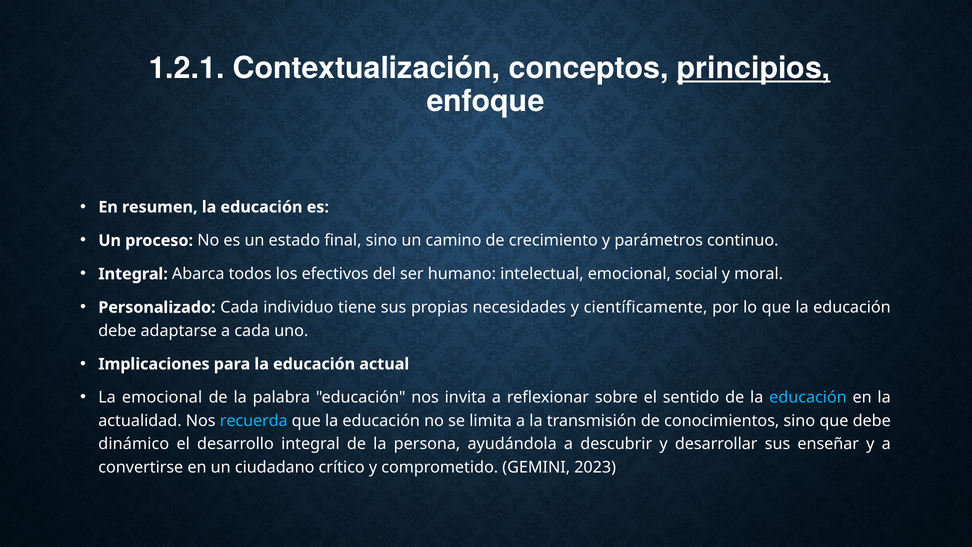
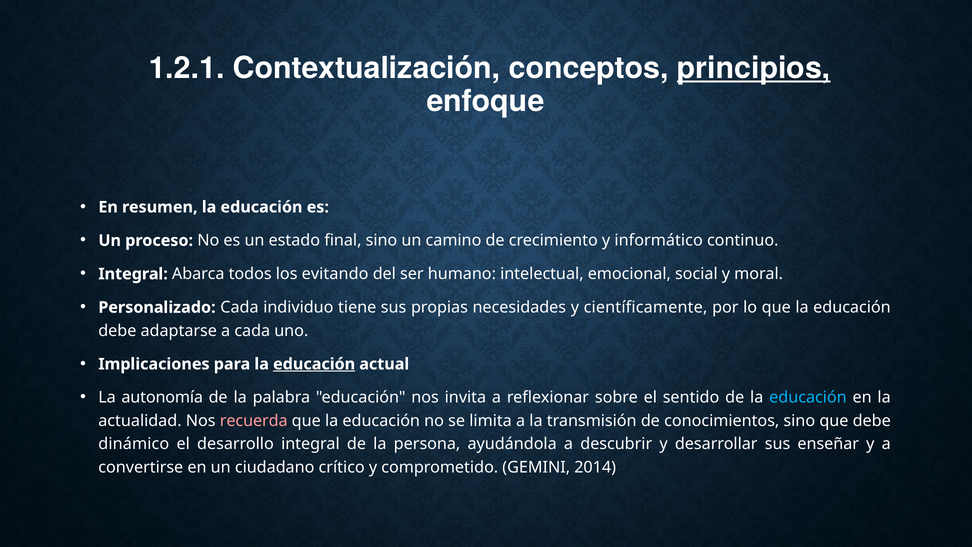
parámetros: parámetros -> informático (659, 240)
efectivos: efectivos -> evitando (335, 274)
educación underline: none -> present (314, 364)
La emocional: emocional -> autonomía (162, 397)
recuerda colour: light blue -> pink (254, 421)
2023: 2023 -> 2014 (595, 467)
